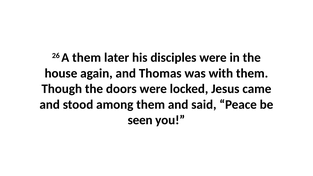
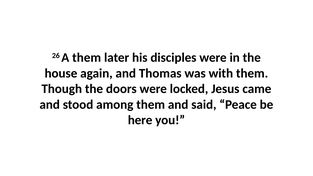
seen: seen -> here (140, 120)
